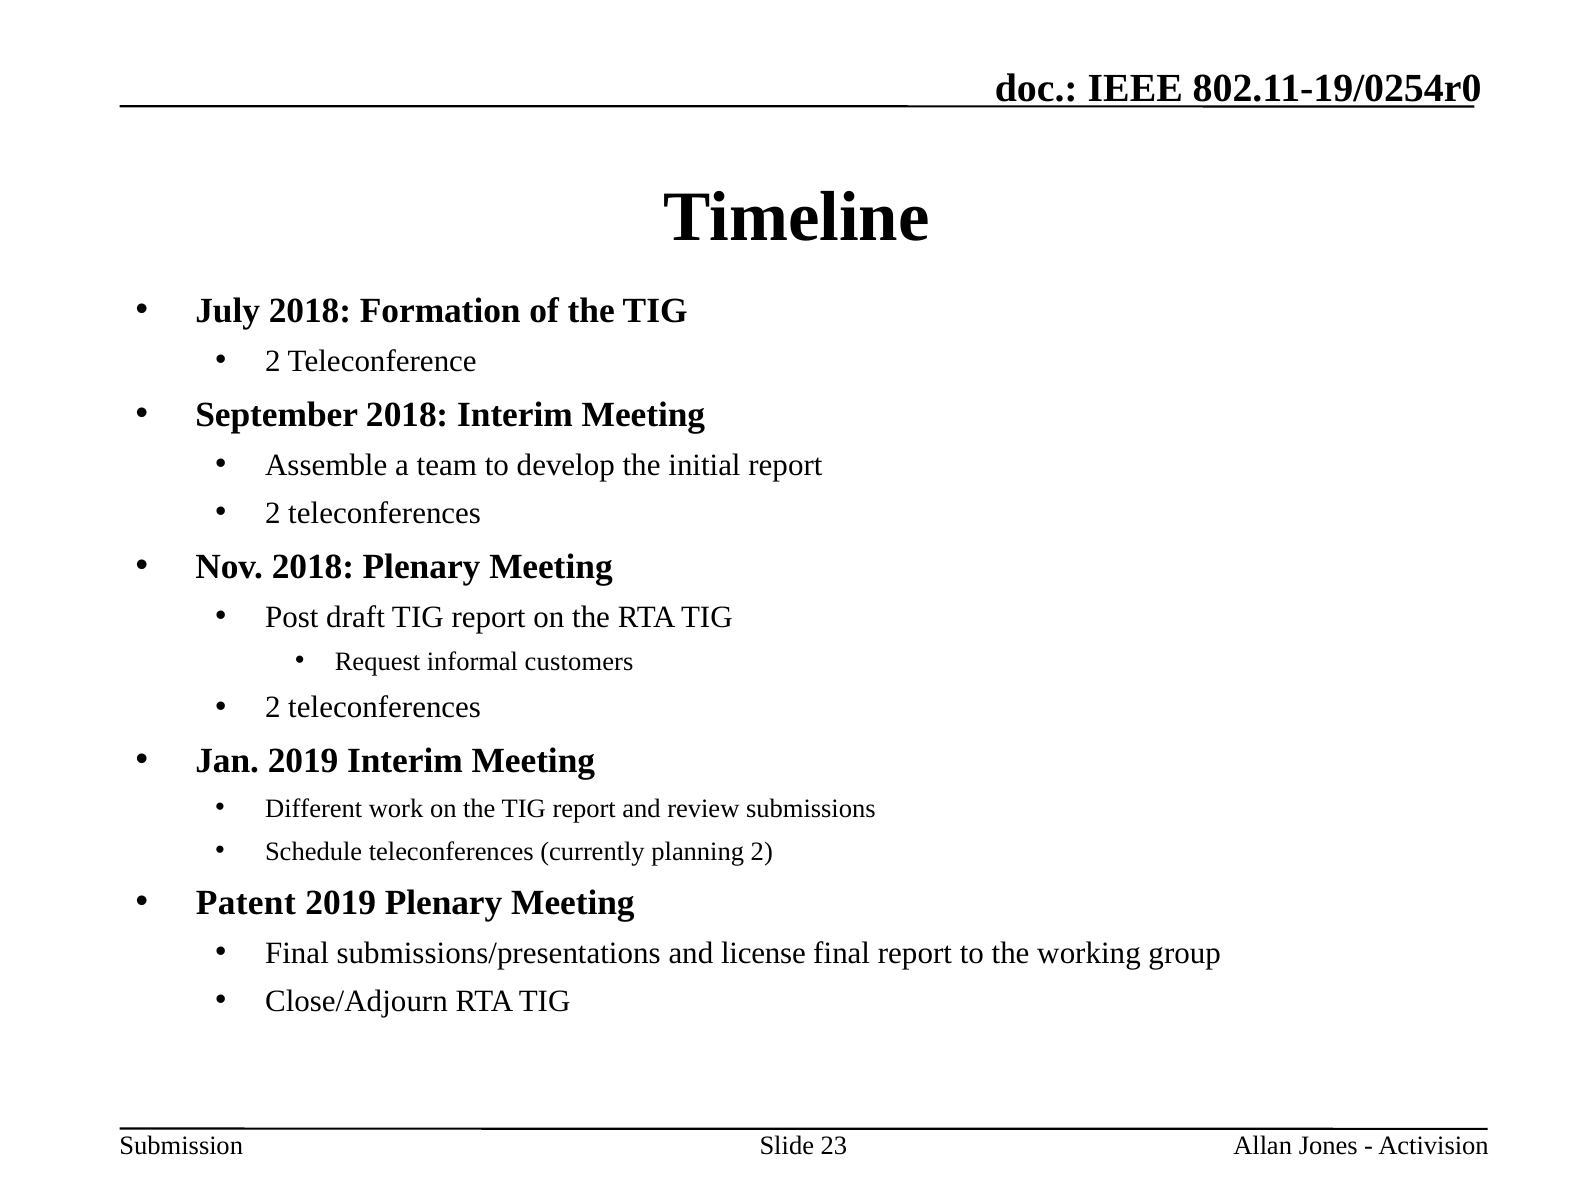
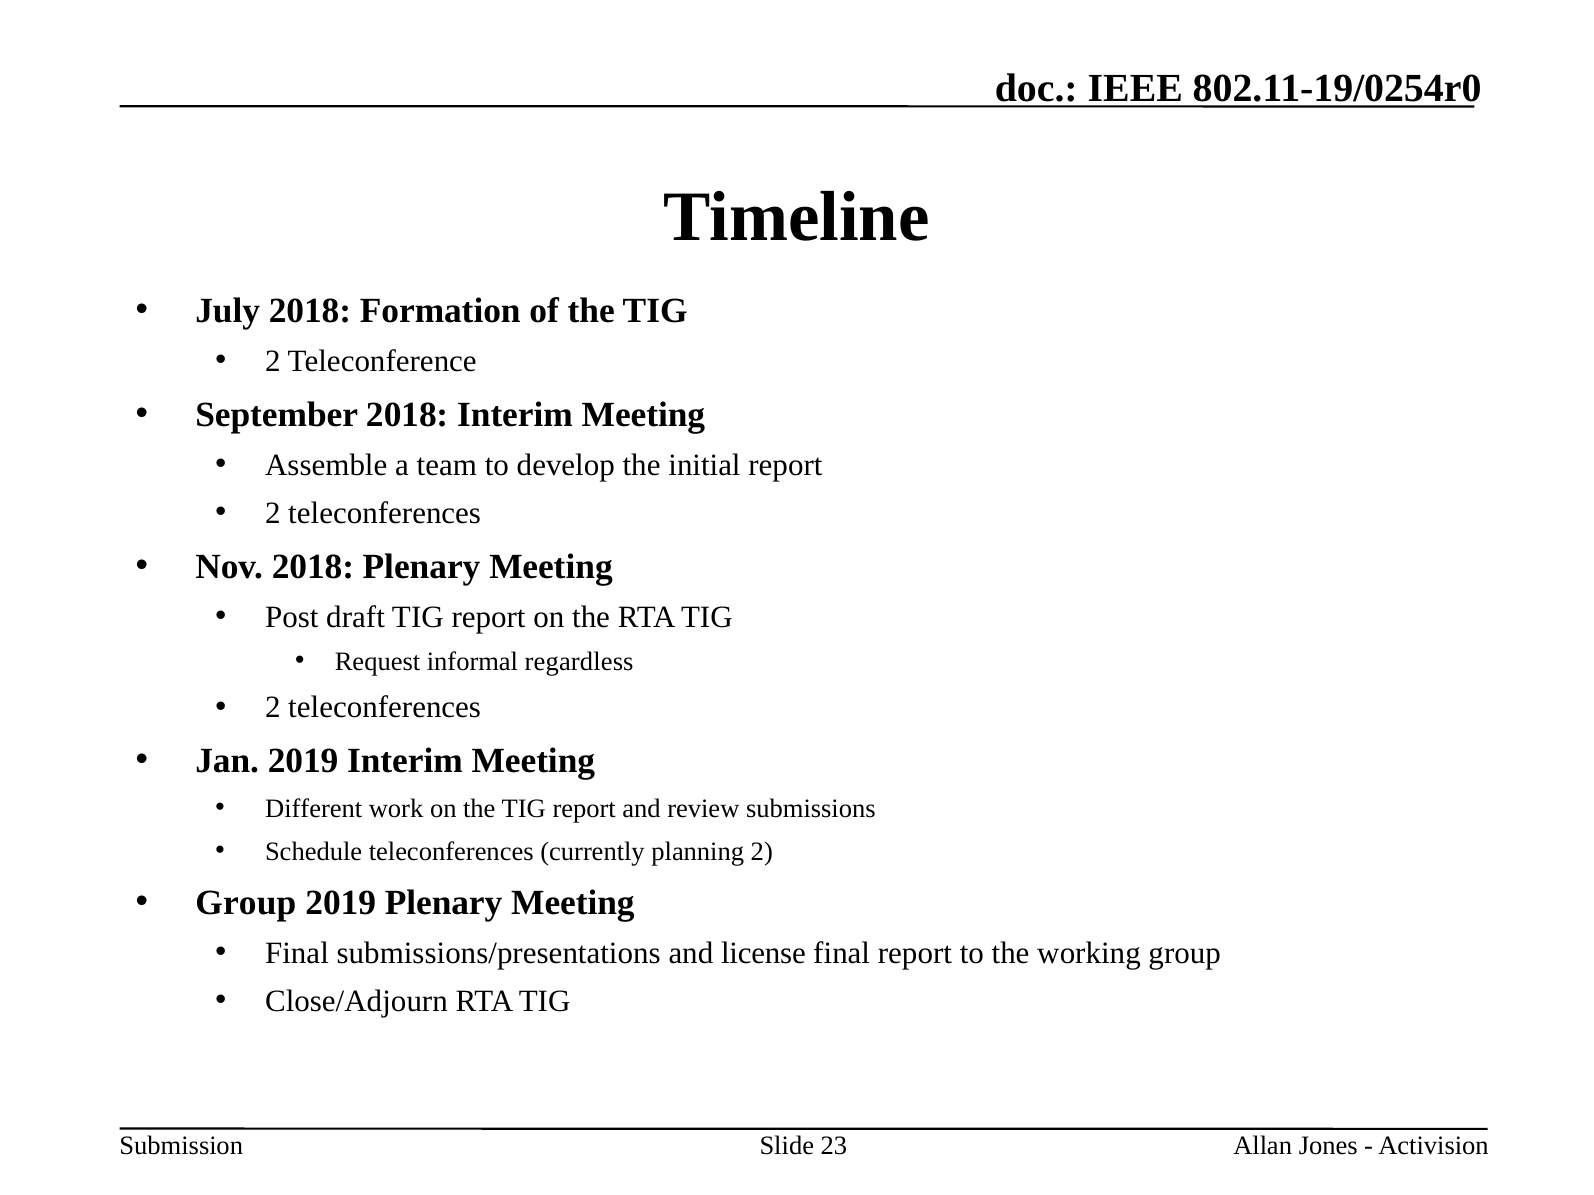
customers: customers -> regardless (579, 662)
Patent: Patent -> Group (246, 903)
